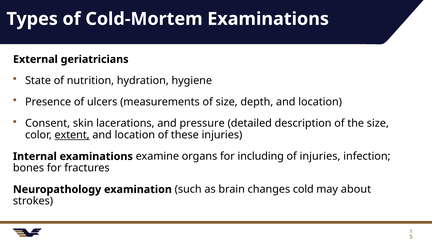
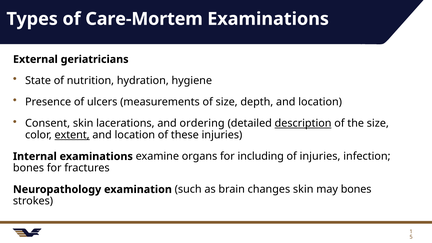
Cold-Mortem: Cold-Mortem -> Care-Mortem (144, 19)
pressure: pressure -> ordering (202, 123)
description underline: none -> present (303, 123)
changes cold: cold -> skin (303, 189)
may about: about -> bones (356, 189)
